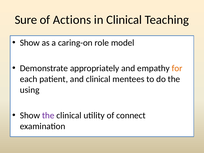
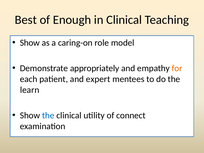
Sure: Sure -> Best (26, 20)
Actions: Actions -> Enough (72, 20)
and clinical: clinical -> expert (98, 79)
using: using -> learn (30, 90)
the colour: purple -> blue (48, 115)
